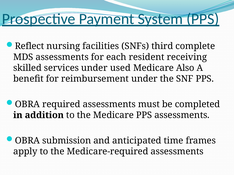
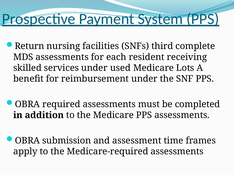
Reflect: Reflect -> Return (30, 46)
Also: Also -> Lots (185, 68)
anticipated: anticipated -> assessment (137, 141)
